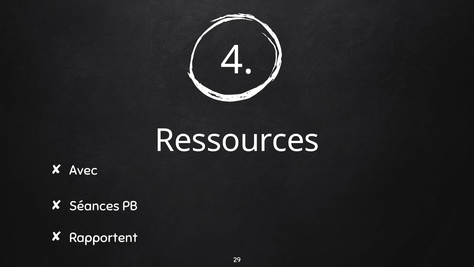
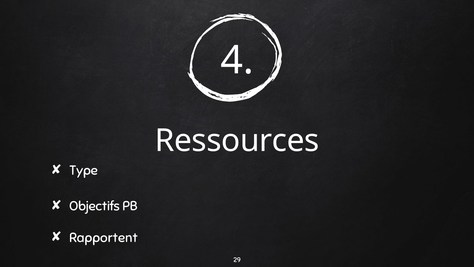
Avec: Avec -> Type (83, 170)
Séances: Séances -> Objectifs (94, 206)
